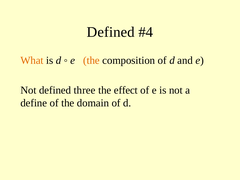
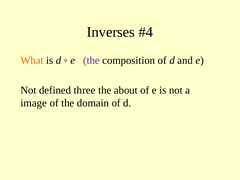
Defined: Defined -> Inverses (111, 32)
the colour: orange -> purple (91, 60)
effect: effect -> about (126, 90)
define: define -> image (34, 103)
